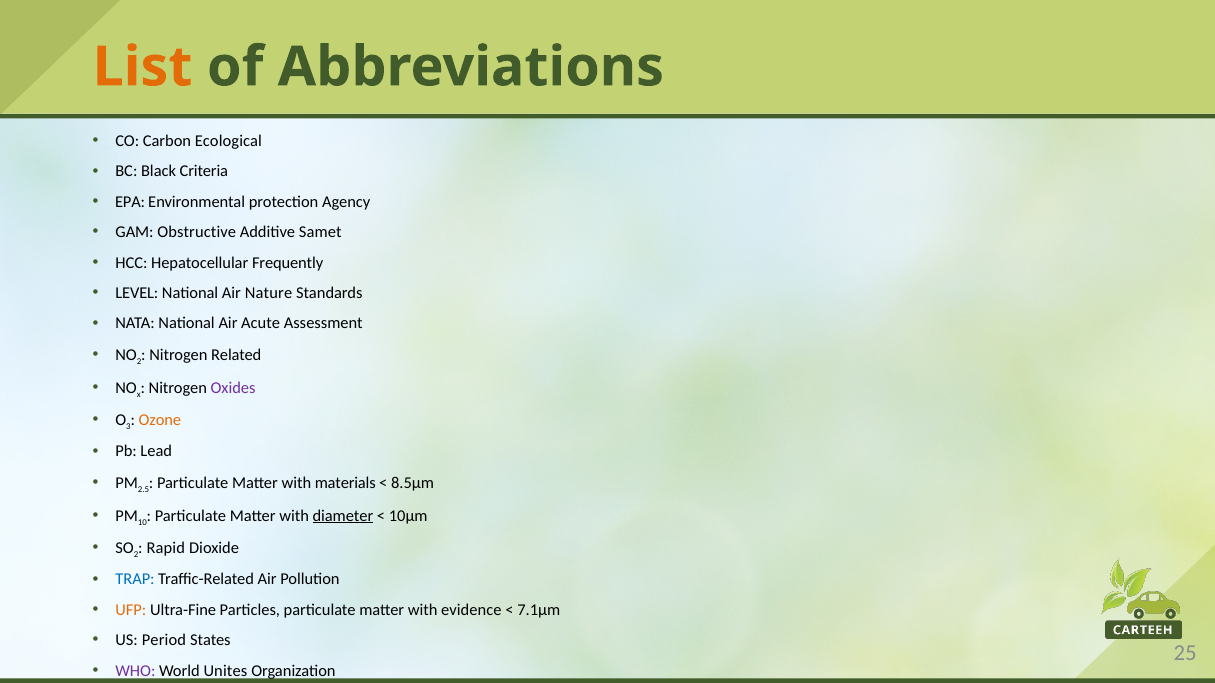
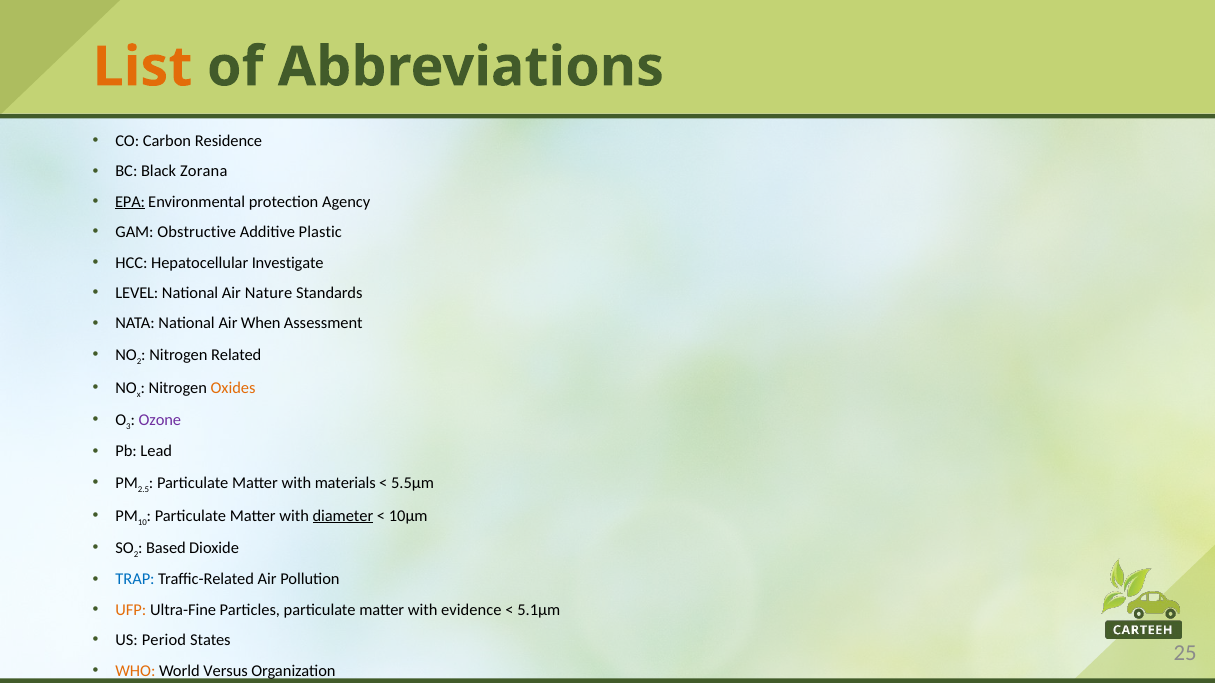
Ecological: Ecological -> Residence (228, 141)
Criteria: Criteria -> Zorana (204, 171)
EPA underline: none -> present (130, 202)
Samet: Samet -> Plastic (320, 232)
Frequently: Frequently -> Investigate (288, 263)
Acute: Acute -> When (261, 324)
Oxides colour: purple -> orange (233, 388)
Ozone colour: orange -> purple (160, 421)
8.5µm: 8.5µm -> 5.5µm (413, 484)
Rapid: Rapid -> Based (166, 549)
7.1µm: 7.1µm -> 5.1µm (539, 610)
WHO colour: purple -> orange (135, 671)
Unites: Unites -> Versus (226, 671)
